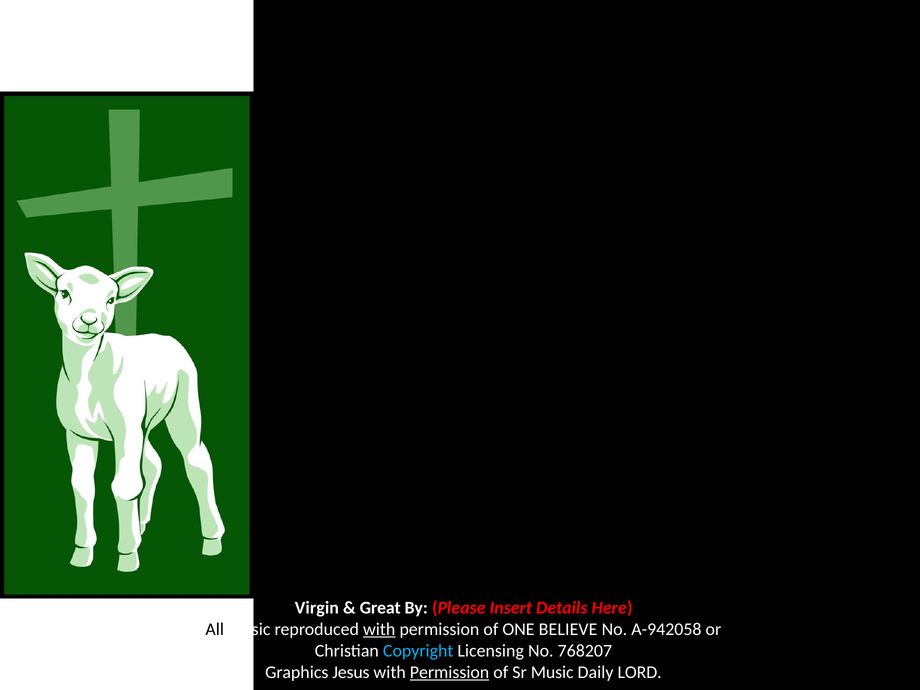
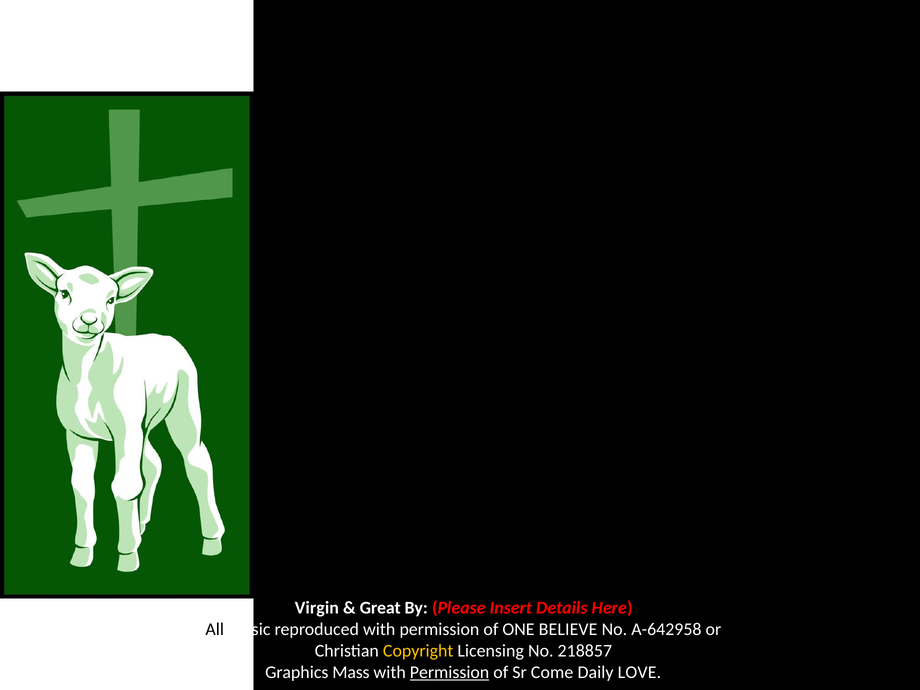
with underline: present -> none (379, 629)
A-942058: A-942058 -> A-642958 (666, 629)
Copyright colour: light blue -> yellow (418, 651)
768207: 768207 -> 218857 (585, 651)
Jesus: Jesus -> Mass (351, 672)
Sr Music: Music -> Come (552, 672)
LORD: LORD -> LOVE (639, 672)
